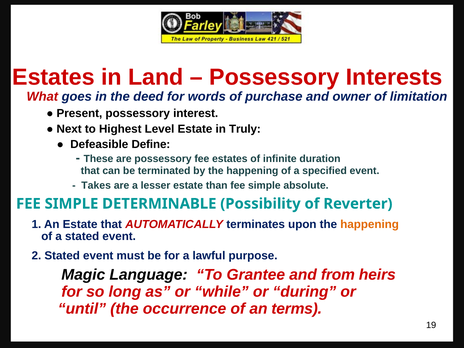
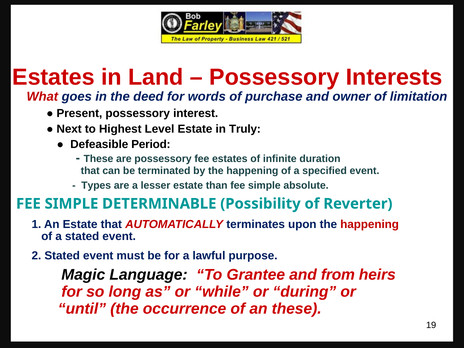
Define: Define -> Period (151, 144)
Takes: Takes -> Types (96, 185)
happening colour: orange -> red (370, 224)
an terms: terms -> these (297, 309)
